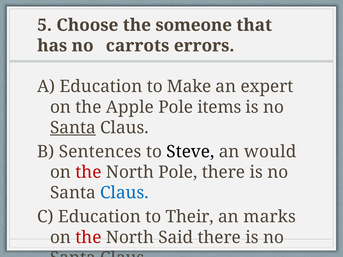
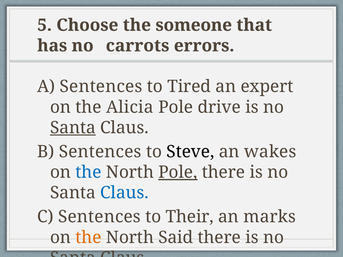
A Education: Education -> Sentences (101, 87)
Make: Make -> Tired (189, 87)
Apple: Apple -> Alicia (130, 107)
items: items -> drive (219, 107)
would: would -> wakes (270, 152)
the colour: red -> blue (88, 172)
Pole underline: none -> present (178, 172)
C Education: Education -> Sentences (99, 217)
the colour: red -> orange (88, 238)
